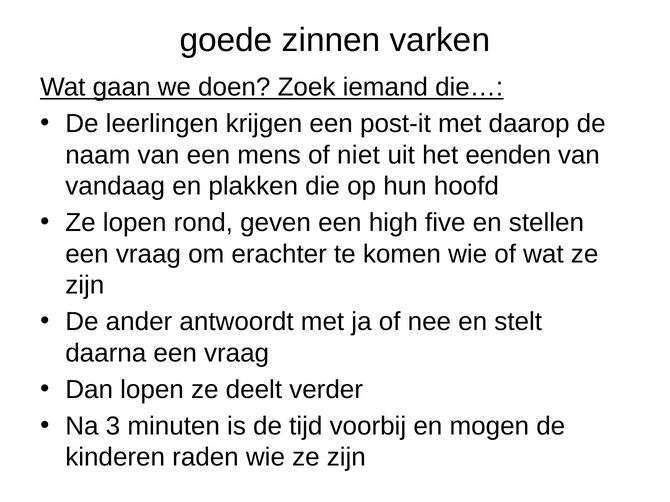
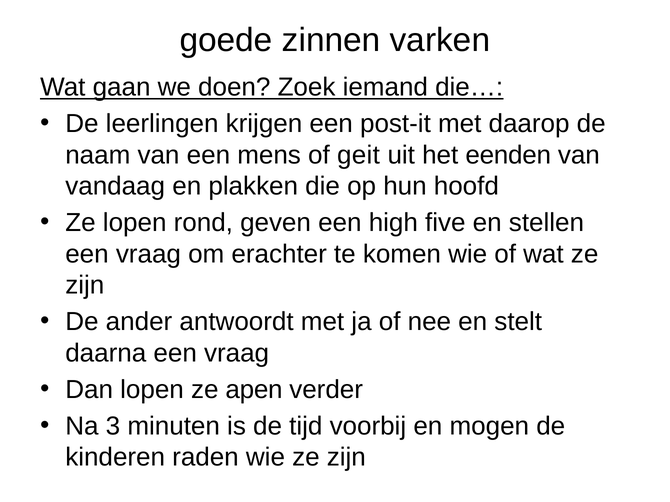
niet: niet -> geit (358, 155)
deelt: deelt -> apen (254, 390)
